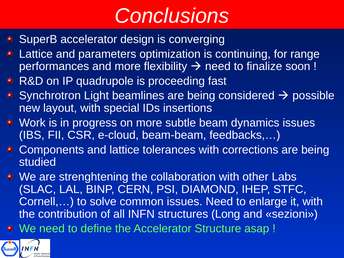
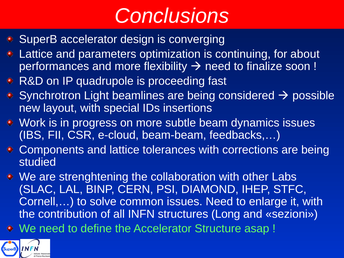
range: range -> about (305, 54)
